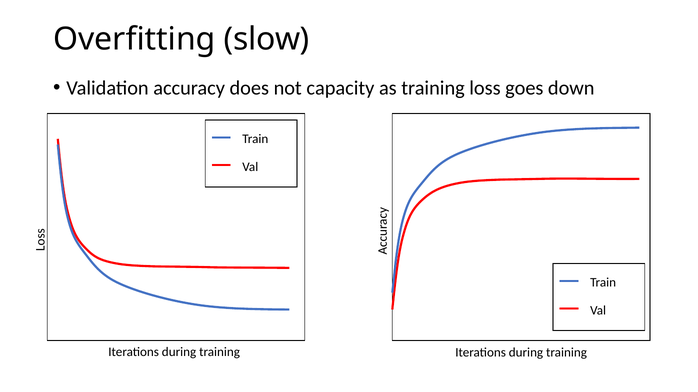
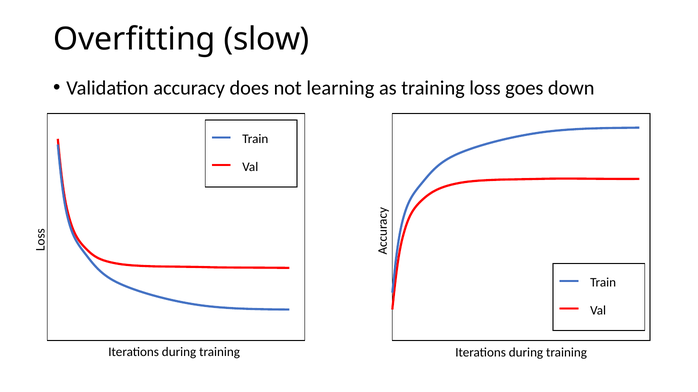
capacity: capacity -> learning (340, 88)
